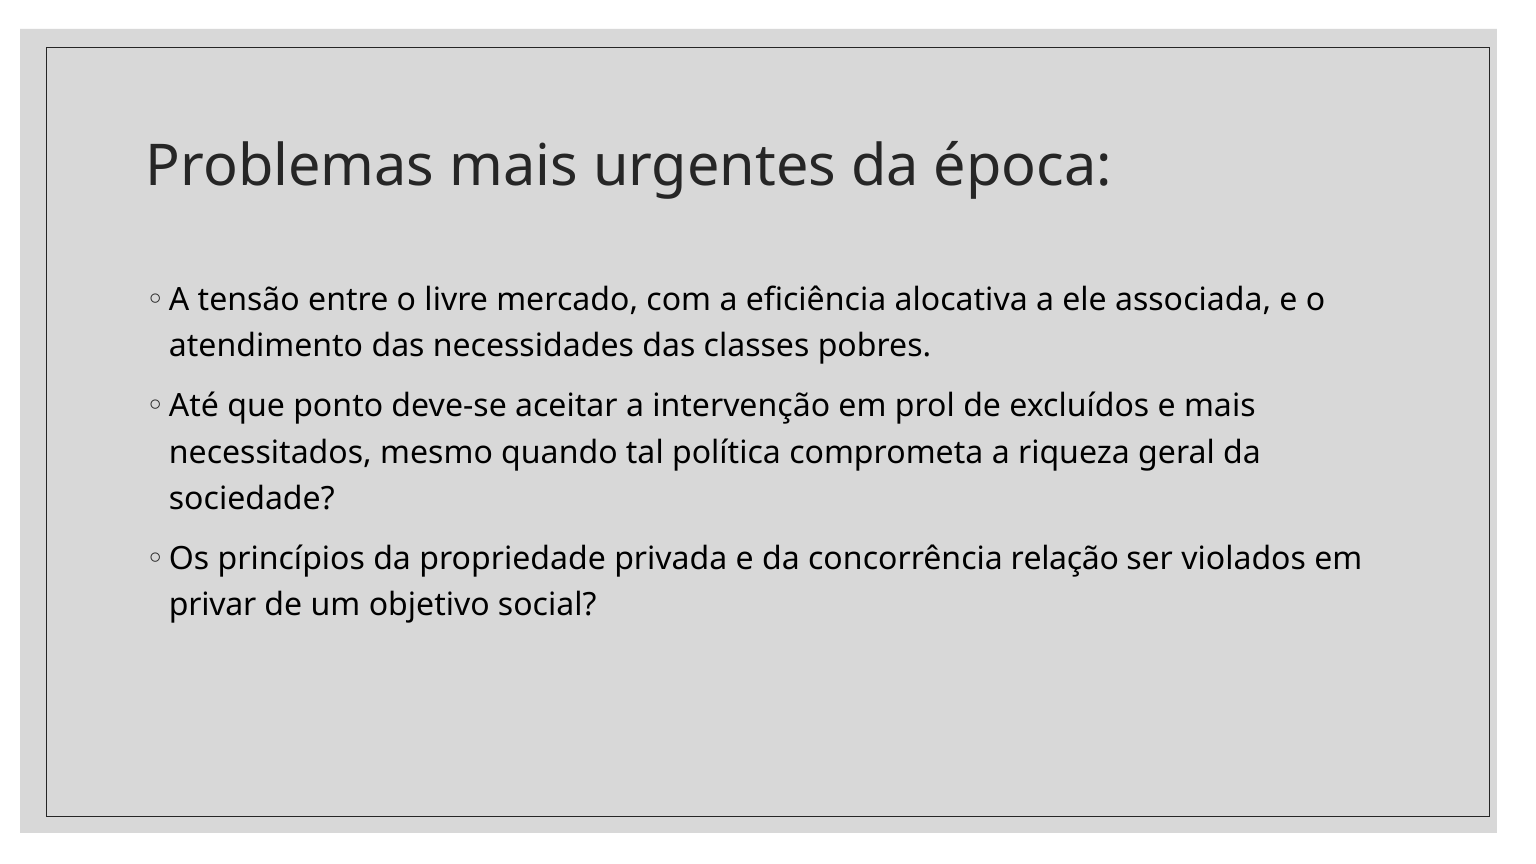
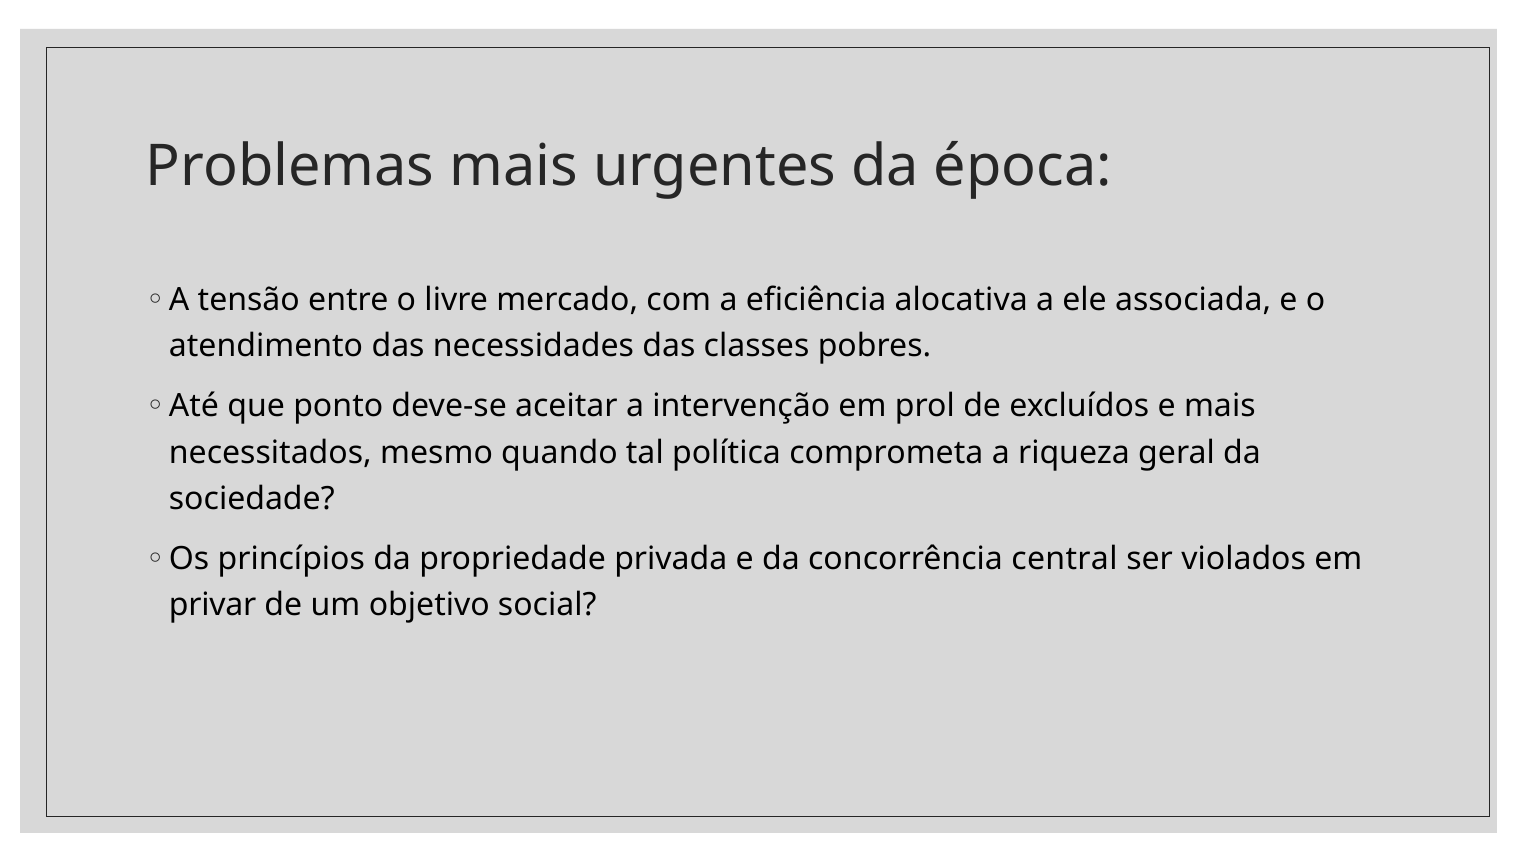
relação: relação -> central (1064, 559)
